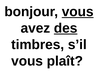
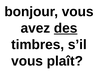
vous underline: present -> none (78, 12)
